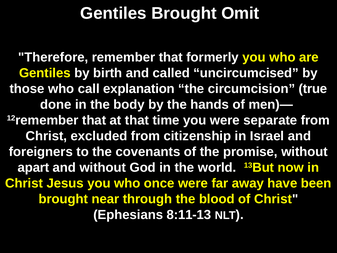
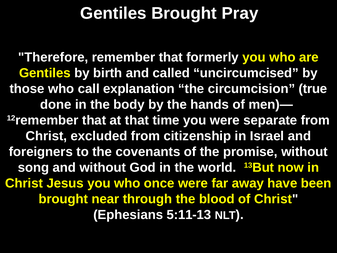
Omit: Omit -> Pray (240, 13)
apart: apart -> song (33, 167)
8:11-13: 8:11-13 -> 5:11-13 (189, 215)
